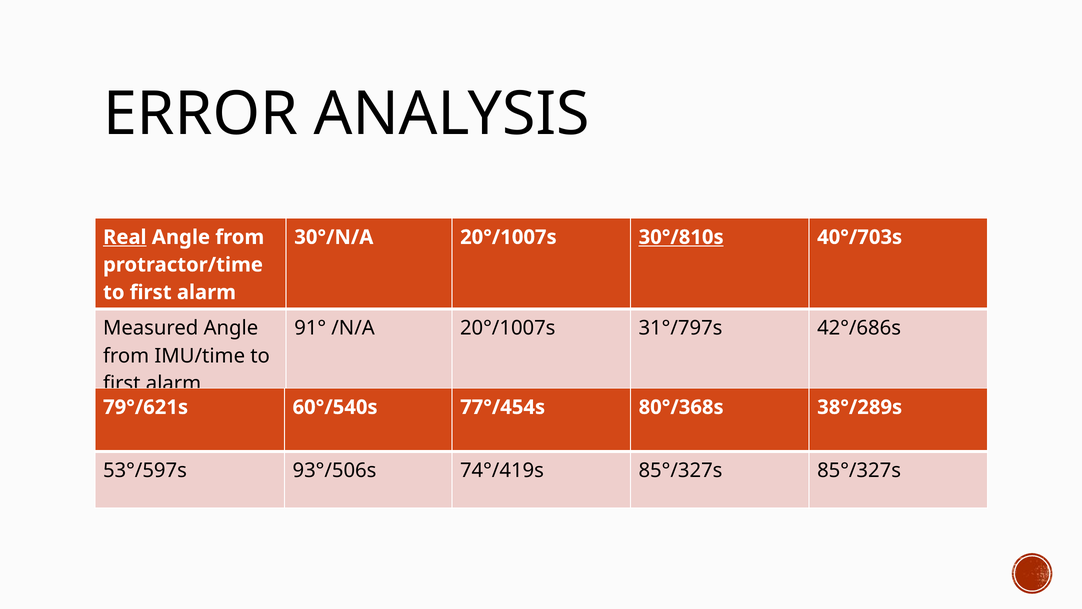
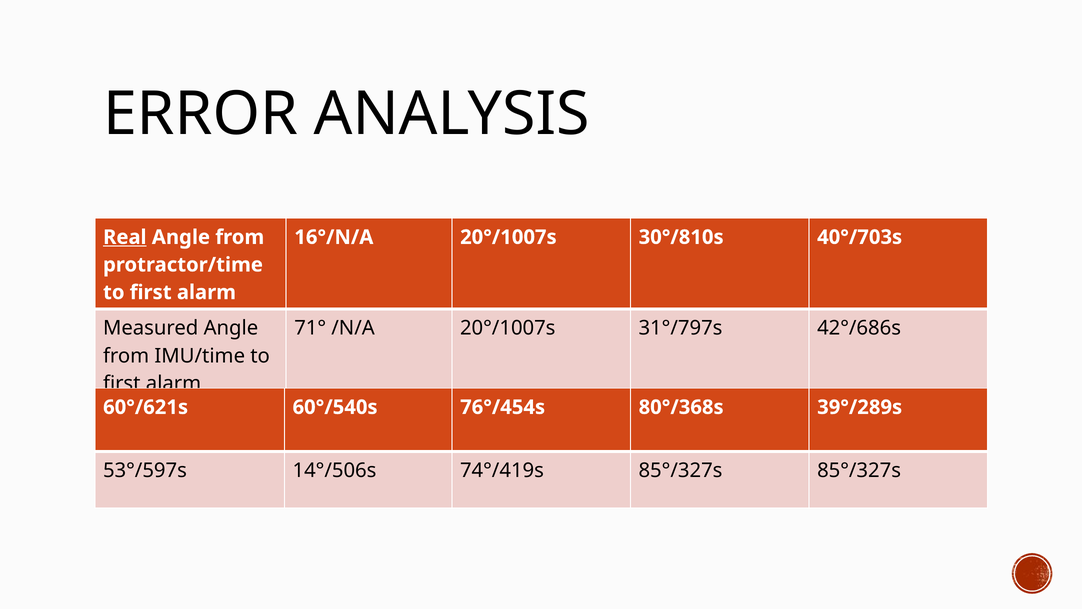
30°/N/A: 30°/N/A -> 16°/N/A (334, 237)
30°/810s underline: present -> none (681, 237)
91°: 91° -> 71° (310, 328)
79°/621s: 79°/621s -> 60°/621s (146, 407)
77°/454s: 77°/454s -> 76°/454s (503, 407)
38°/289s: 38°/289s -> 39°/289s (860, 407)
93°/506s: 93°/506s -> 14°/506s (334, 470)
